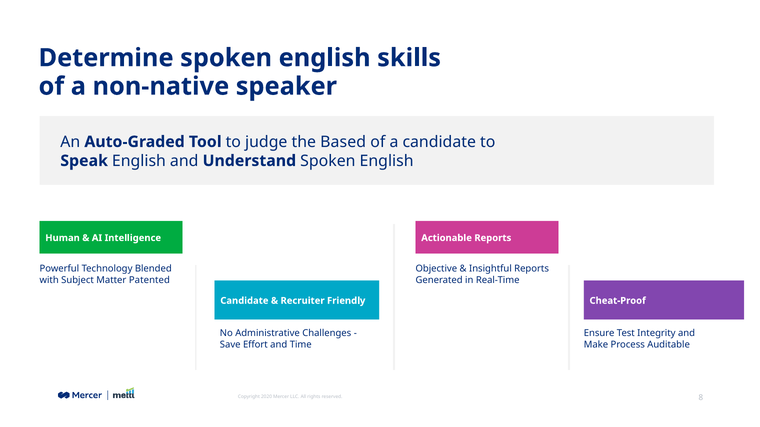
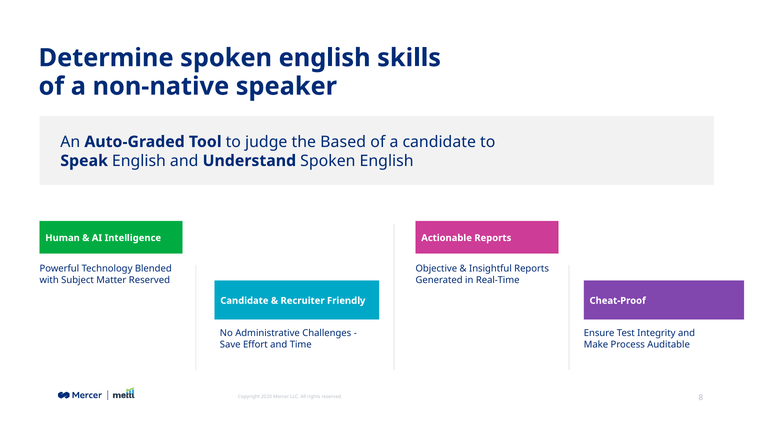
Matter Patented: Patented -> Reserved (149, 280)
